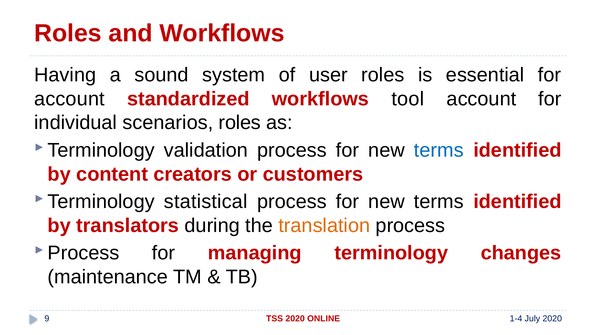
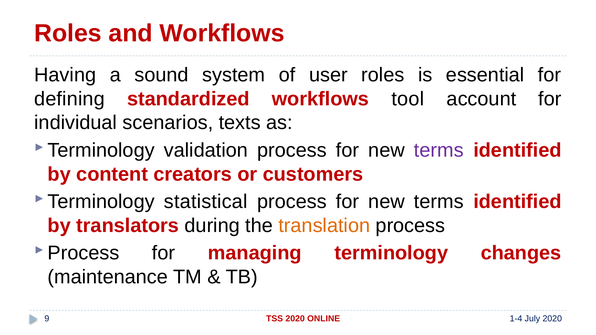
account: account -> defining (70, 99)
scenarios roles: roles -> texts (240, 123)
terms colour: blue -> purple (439, 150)
